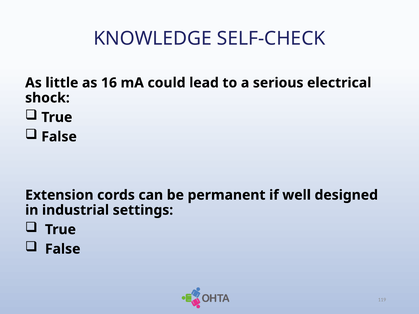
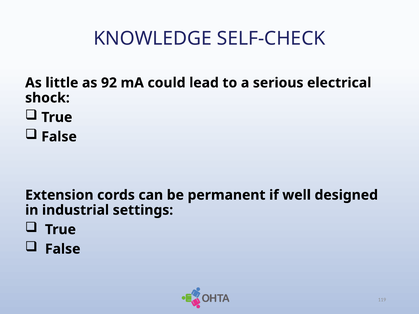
16: 16 -> 92 (109, 83)
